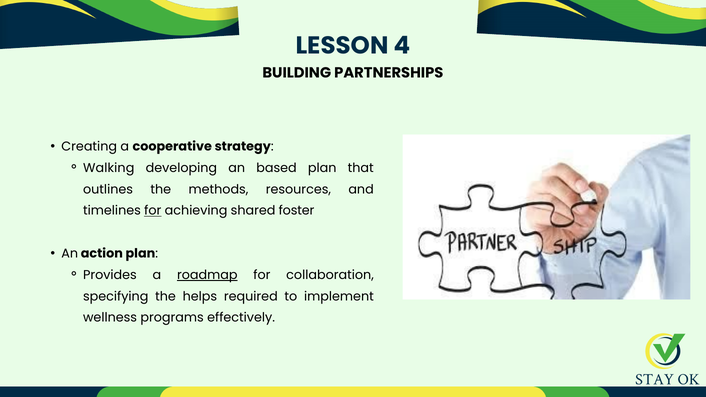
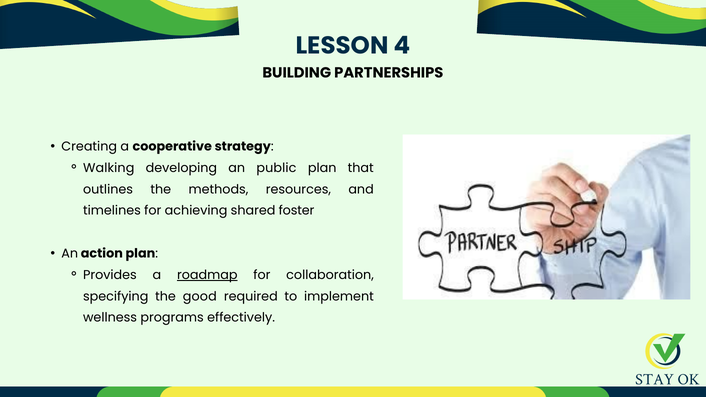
based: based -> public (276, 168)
for underline: present -> none (153, 211)
helps: helps -> good (200, 296)
